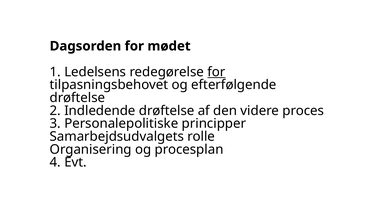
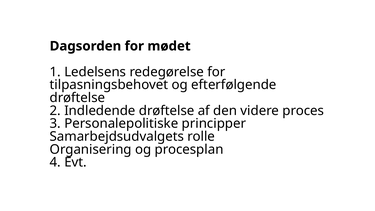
for underline: present -> none (216, 72)
